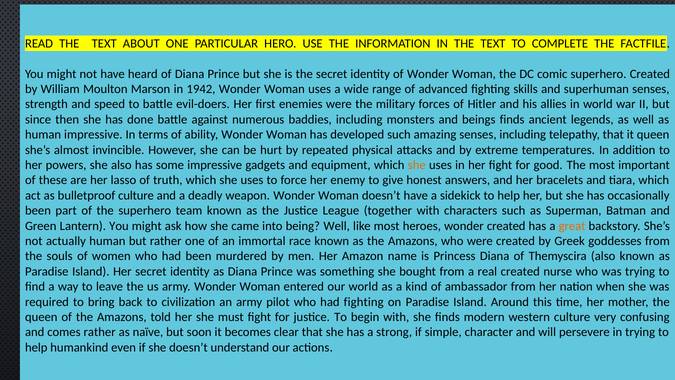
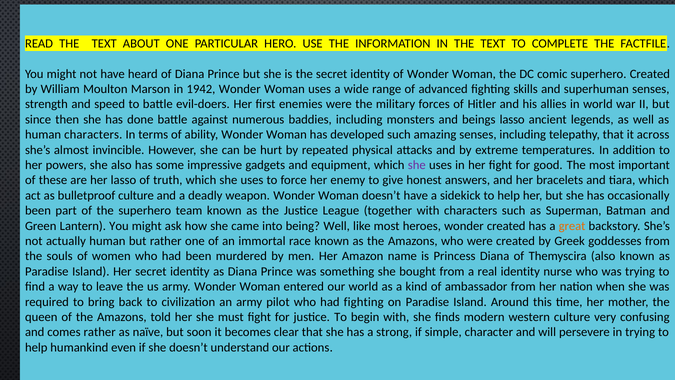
beings finds: finds -> lasso (512, 119)
human impressive: impressive -> characters (93, 135)
it queen: queen -> across (653, 135)
she colour: orange -> purple (417, 165)
real created: created -> identity (520, 271)
